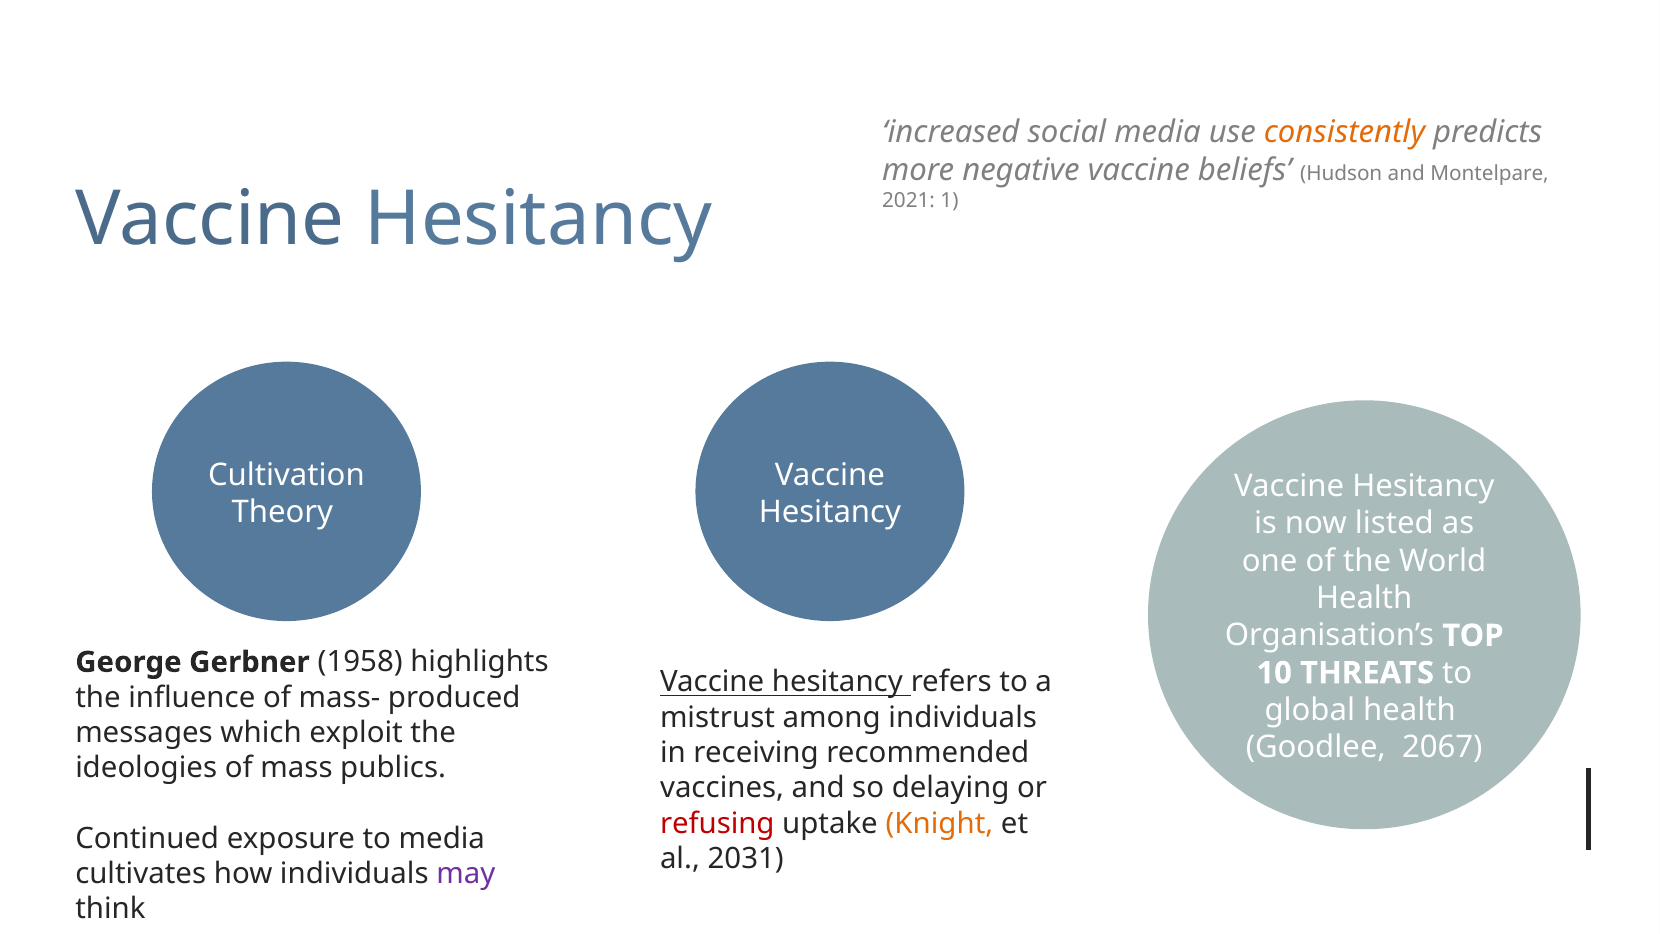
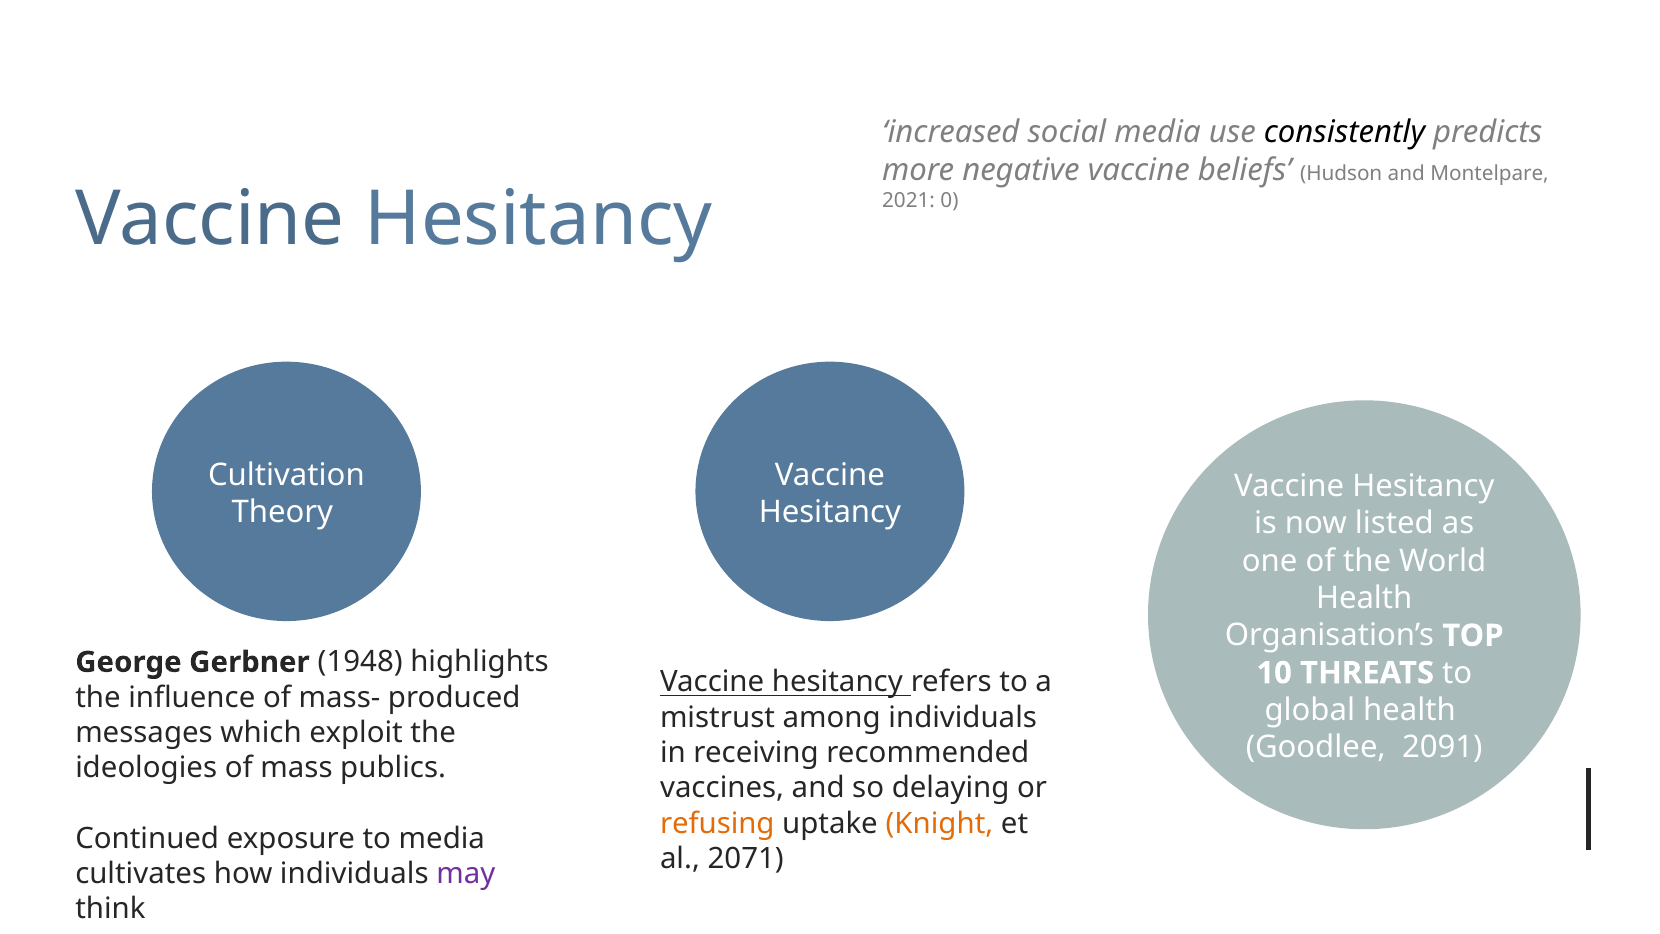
consistently colour: orange -> black (1344, 133)
1: 1 -> 0 (949, 200)
1958: 1958 -> 1948 (360, 662)
2067: 2067 -> 2091 (1442, 748)
refusing colour: red -> orange (717, 823)
2031: 2031 -> 2071 (746, 859)
